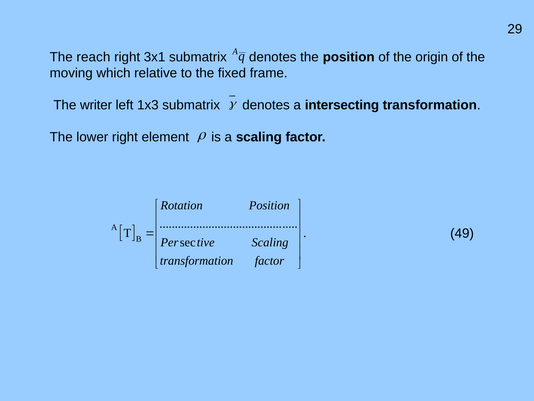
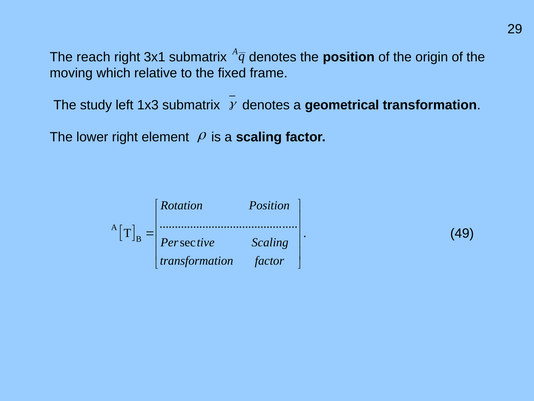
writer: writer -> study (96, 105)
intersecting: intersecting -> geometrical (342, 105)
